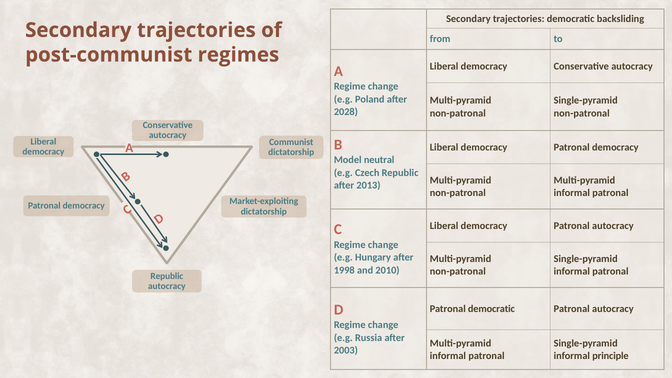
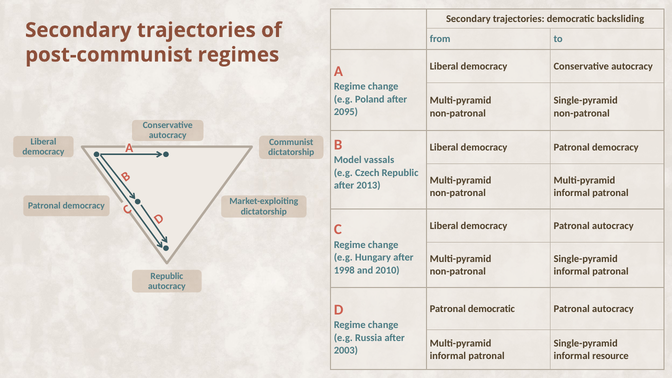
2028: 2028 -> 2095 (346, 112)
neutral: neutral -> vassals (379, 160)
principle: principle -> resource (610, 356)
